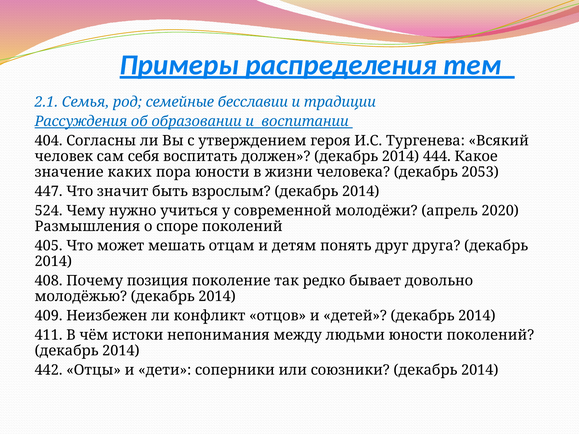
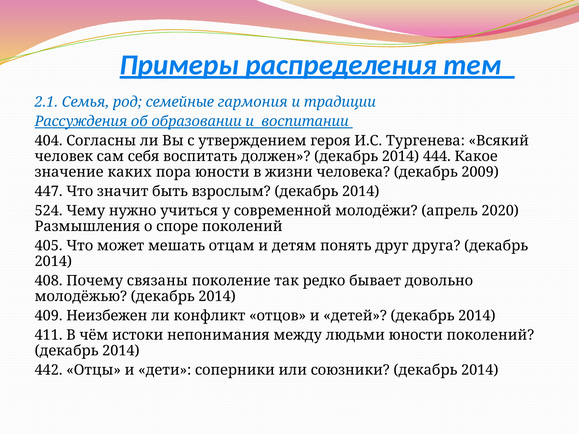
бесславии: бесславии -> гармония (253, 102)
2053: 2053 -> 2009 (480, 172)
позиция: позиция -> связаны (157, 281)
